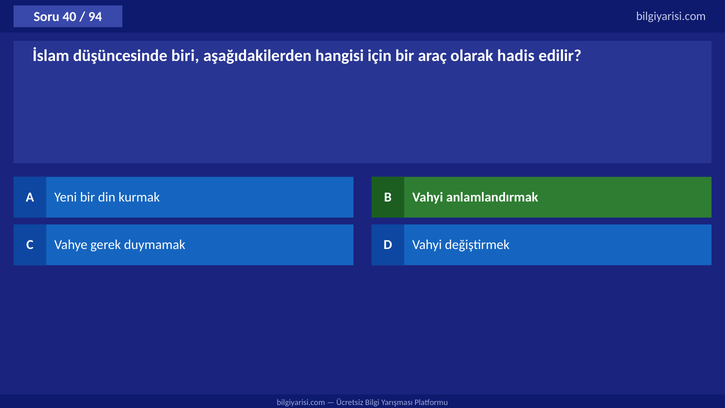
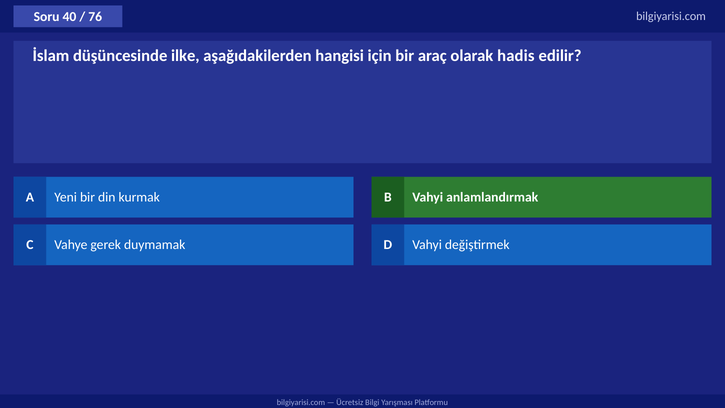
94: 94 -> 76 (95, 17)
biri: biri -> ilke (185, 56)
